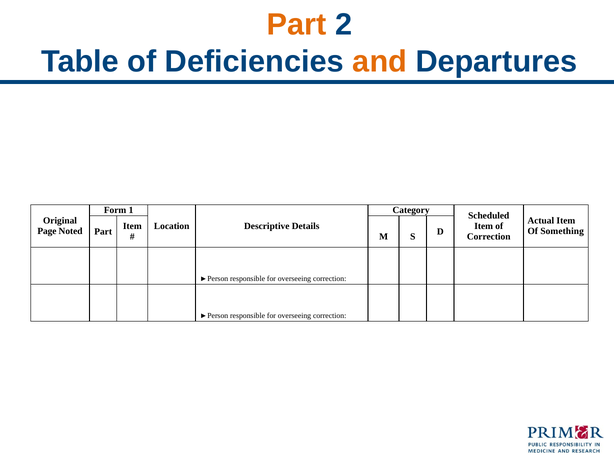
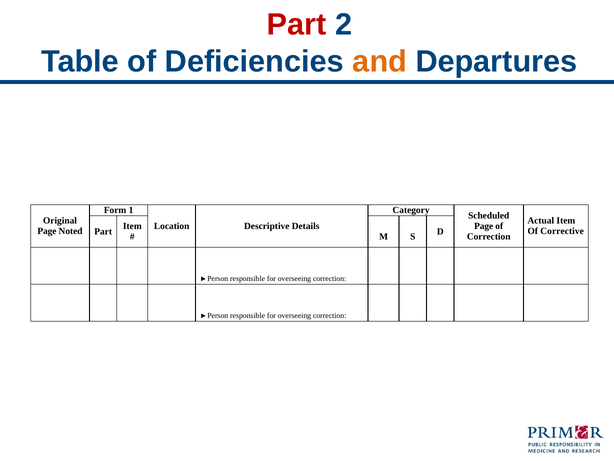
Part colour: orange -> red (297, 25)
Item: Item -> Page (484, 226)
Something: Something -> Corrective (562, 231)
